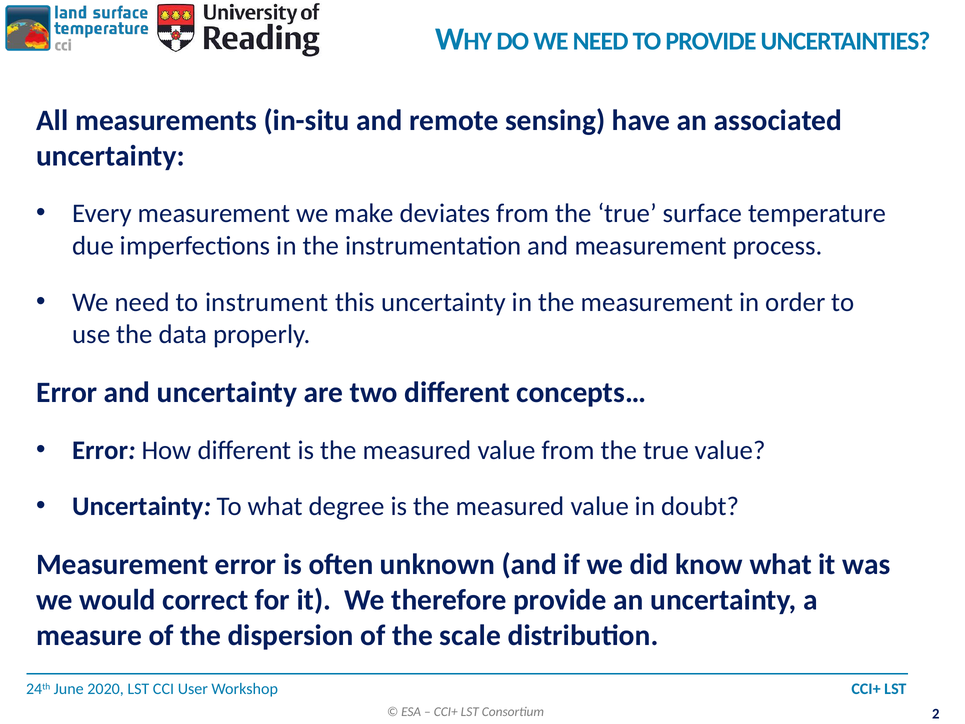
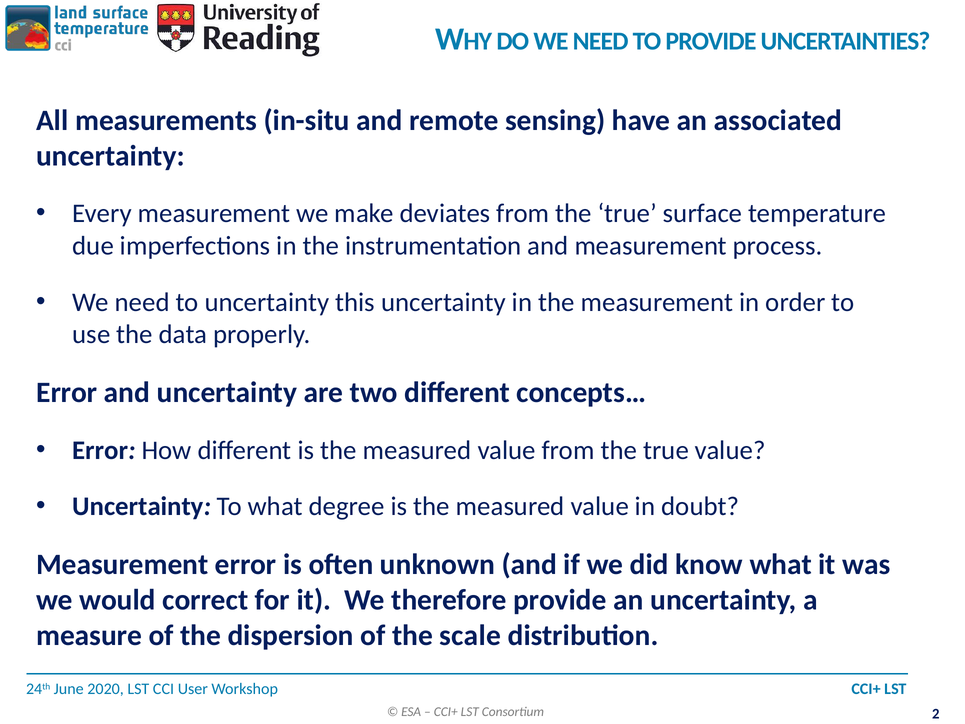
to instrument: instrument -> uncertainty (267, 302)
